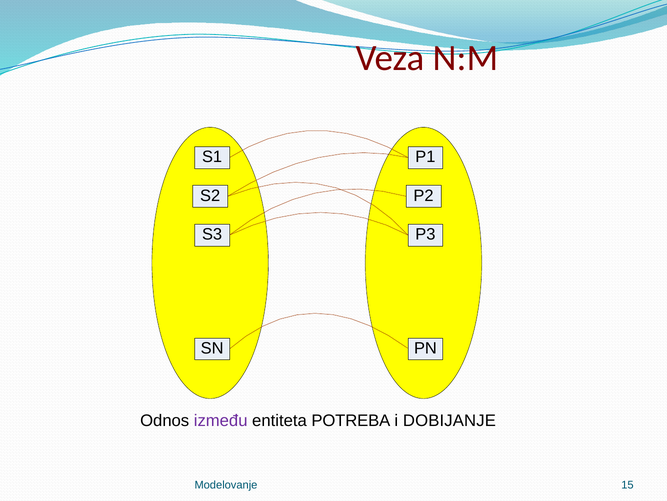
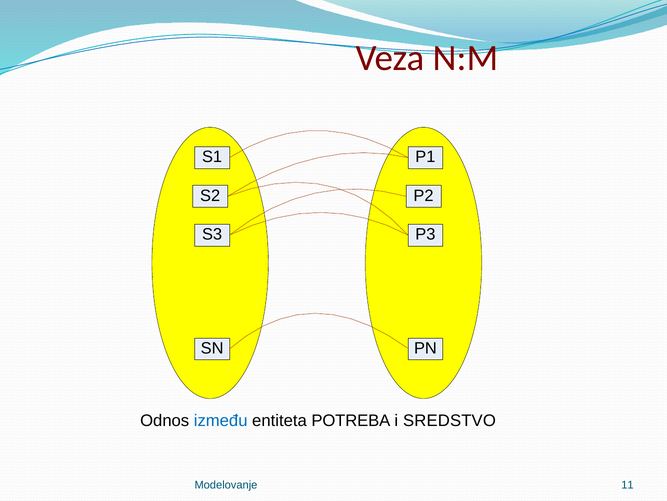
između colour: purple -> blue (221, 420)
DOBIJANJE: DOBIJANJE -> SREDSTVO (449, 420)
15: 15 -> 11 (627, 484)
